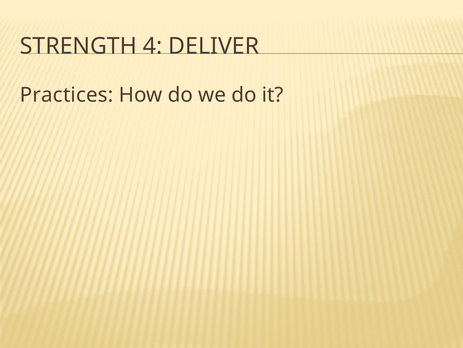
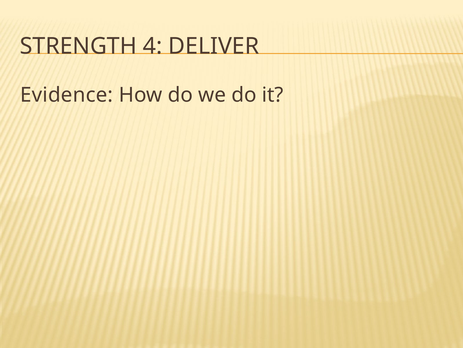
Practices: Practices -> Evidence (67, 95)
